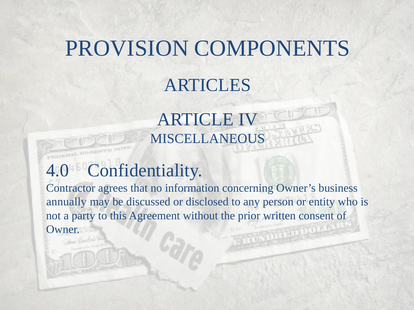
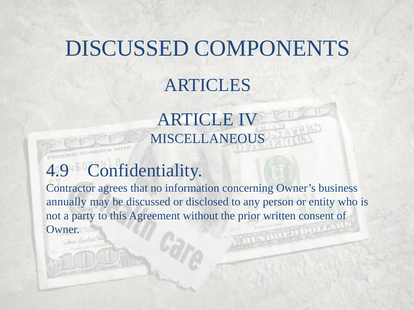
PROVISION: PROVISION -> DISCUSSED (127, 48)
4.0: 4.0 -> 4.9 (58, 171)
